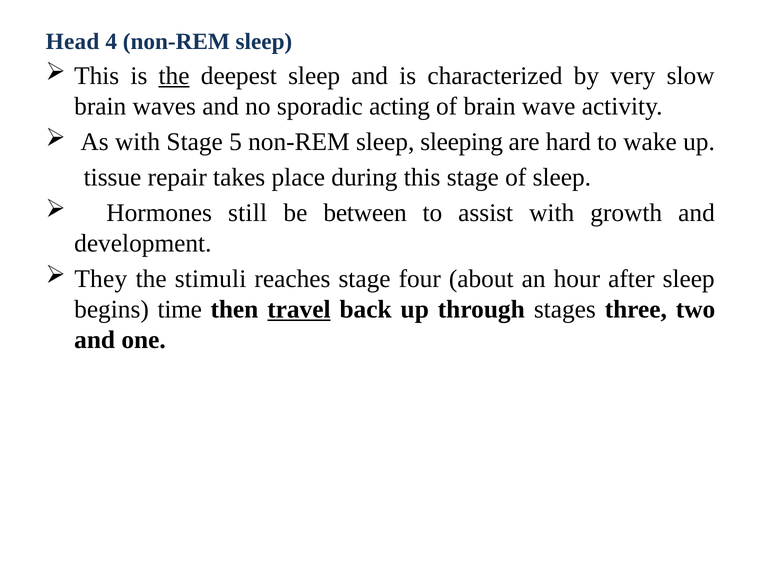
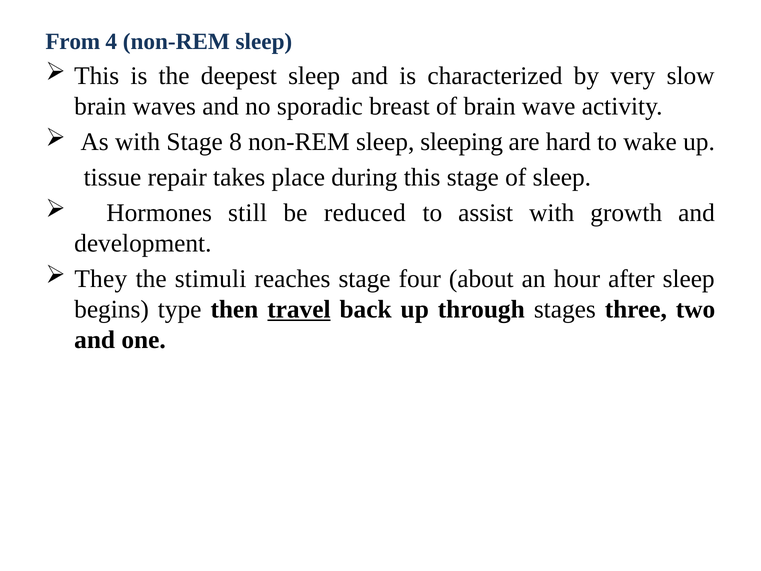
Head: Head -> From (73, 42)
the underline: present -> none (174, 76)
acting: acting -> breast (399, 106)
5: 5 -> 8 (236, 142)
between: between -> reduced (365, 213)
time: time -> type (180, 309)
